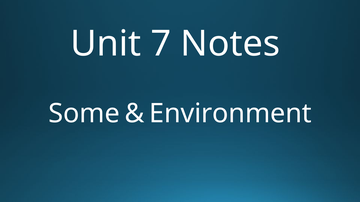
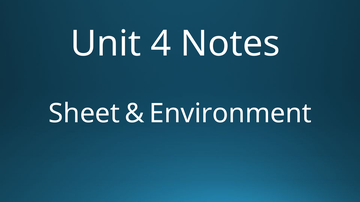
7: 7 -> 4 (161, 44)
Some: Some -> Sheet (84, 114)
